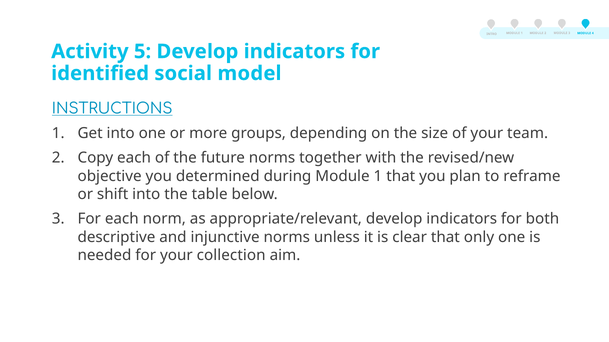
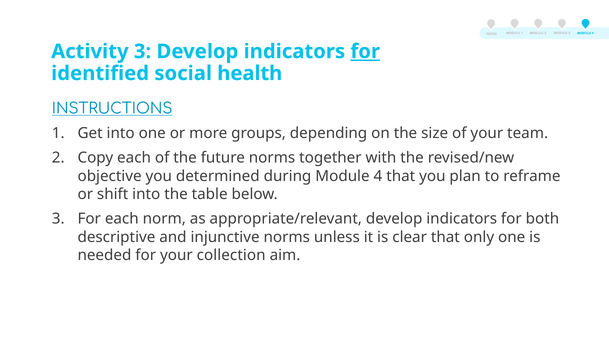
Activity 5: 5 -> 3 (143, 52)
for underline: none -> present (365, 52)
model: model -> health (250, 74)
during Module 1: 1 -> 4 (378, 176)
